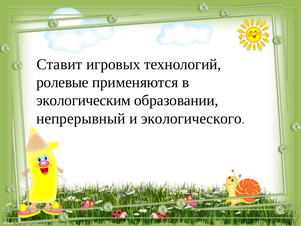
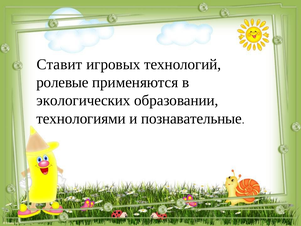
экологическим: экологическим -> экологических (83, 100)
непрерывный: непрерывный -> технологиями (81, 118)
экологического: экологического -> познавательные (191, 118)
